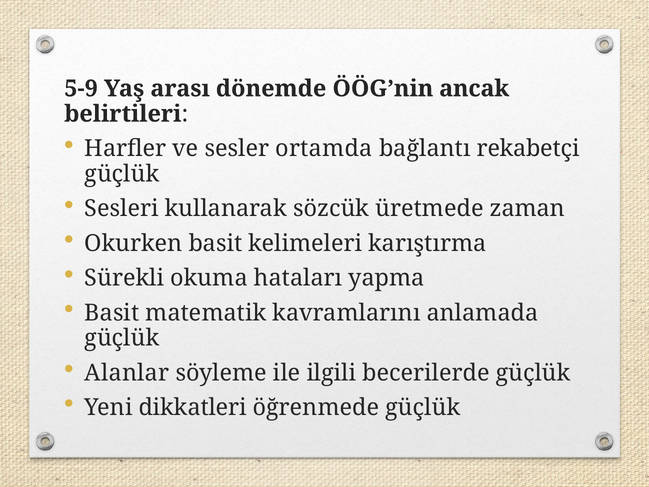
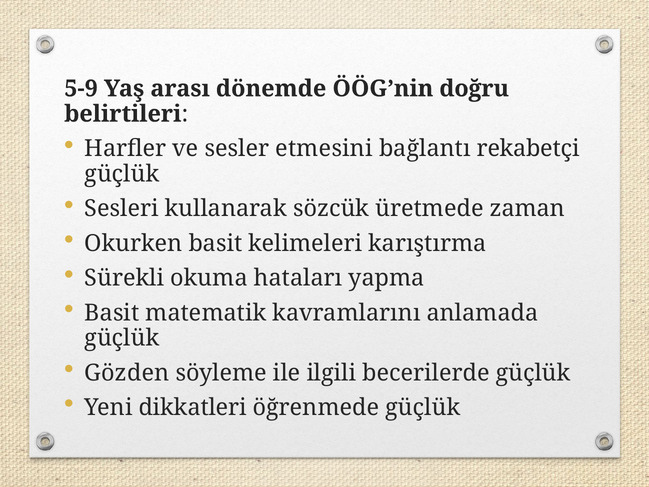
ancak: ancak -> doğru (474, 89)
ortamda: ortamda -> etmesini (324, 149)
Alanlar: Alanlar -> Gözden (127, 373)
